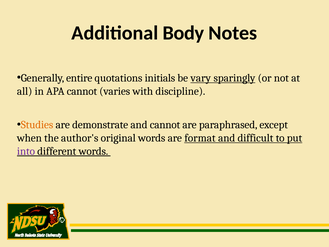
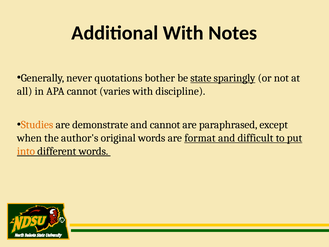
Additional Body: Body -> With (183, 33)
entire: entire -> never (79, 78)
initials: initials -> bother (160, 78)
vary: vary -> state (201, 78)
into colour: purple -> orange (26, 151)
